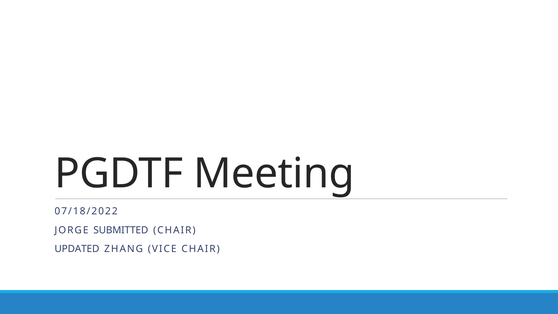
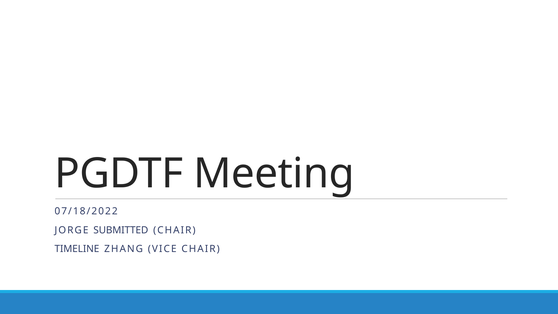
UPDATED: UPDATED -> TIMELINE (77, 249)
